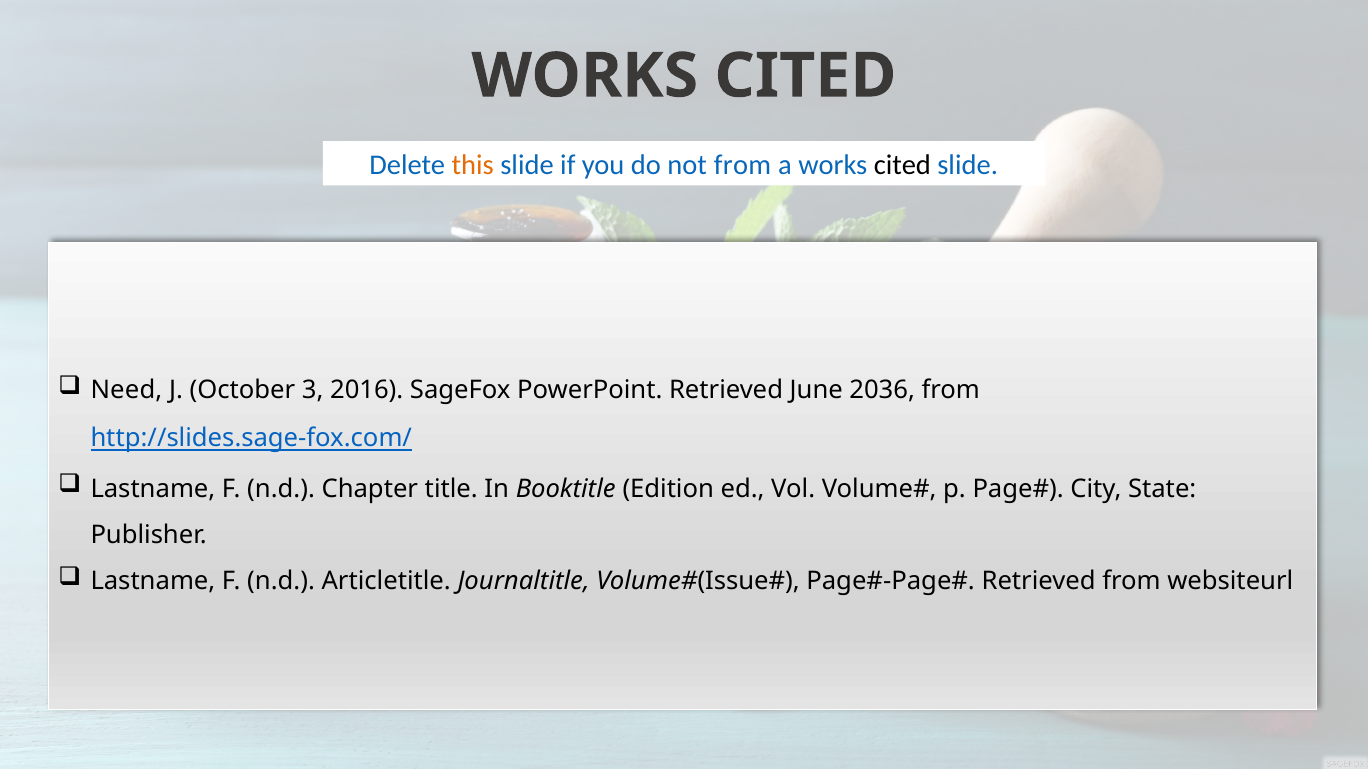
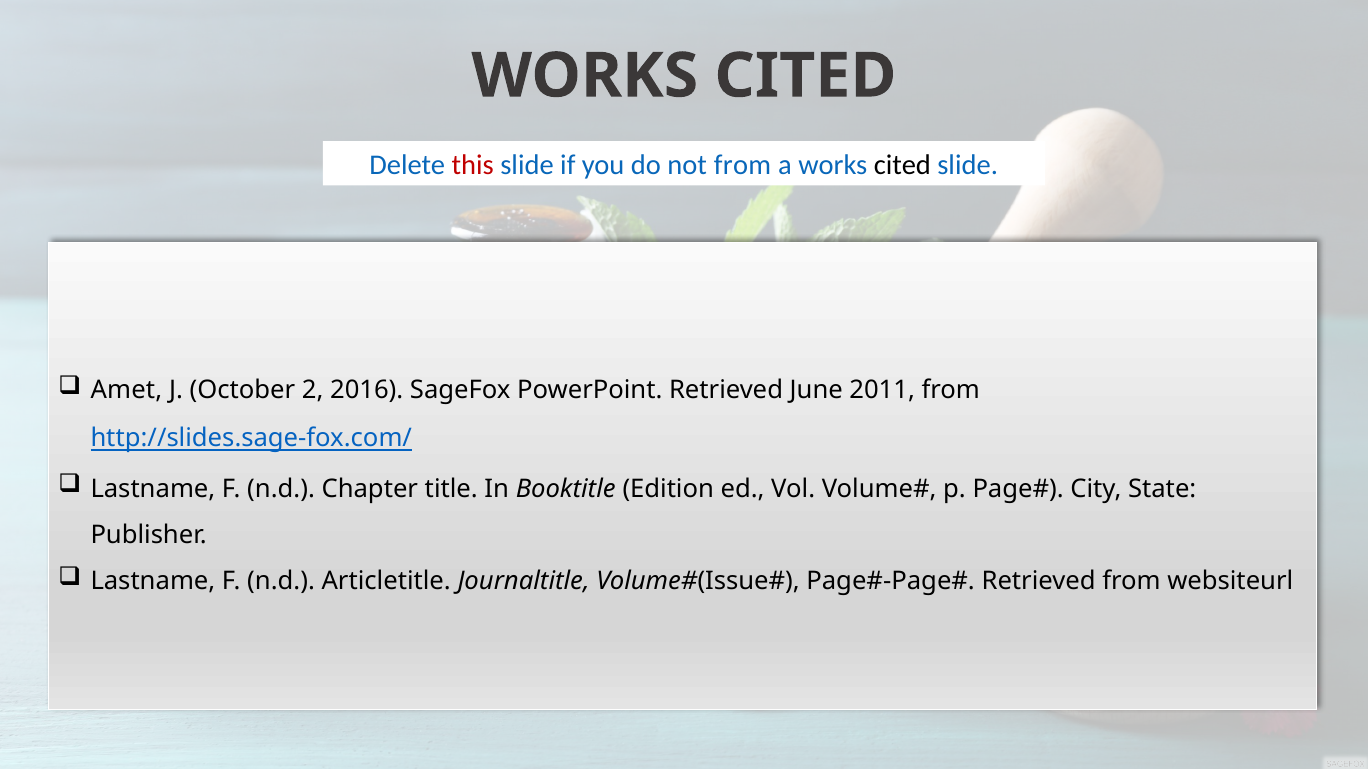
this colour: orange -> red (473, 165)
Need: Need -> Amet (126, 390)
3: 3 -> 2 (313, 390)
2036: 2036 -> 2011 (882, 390)
